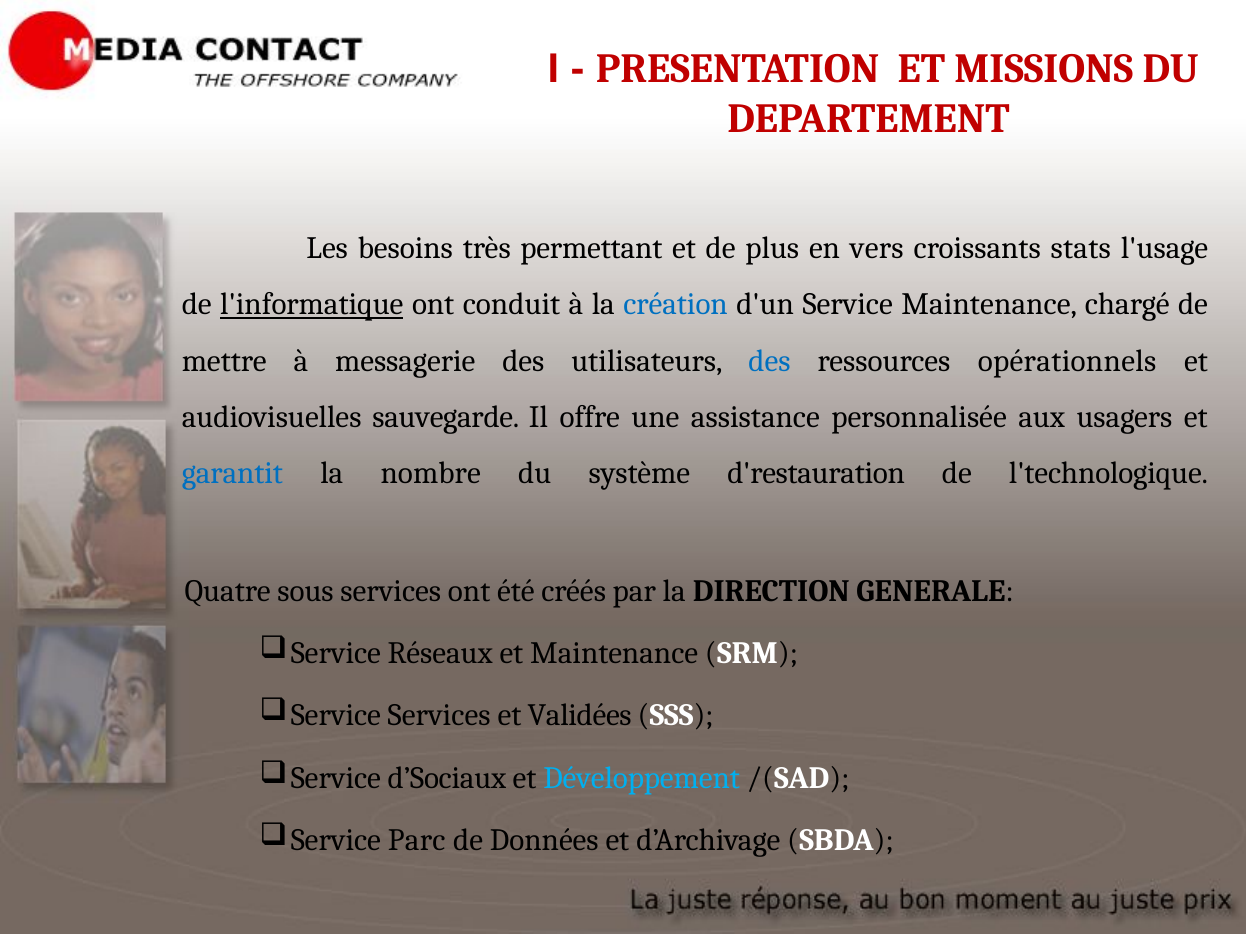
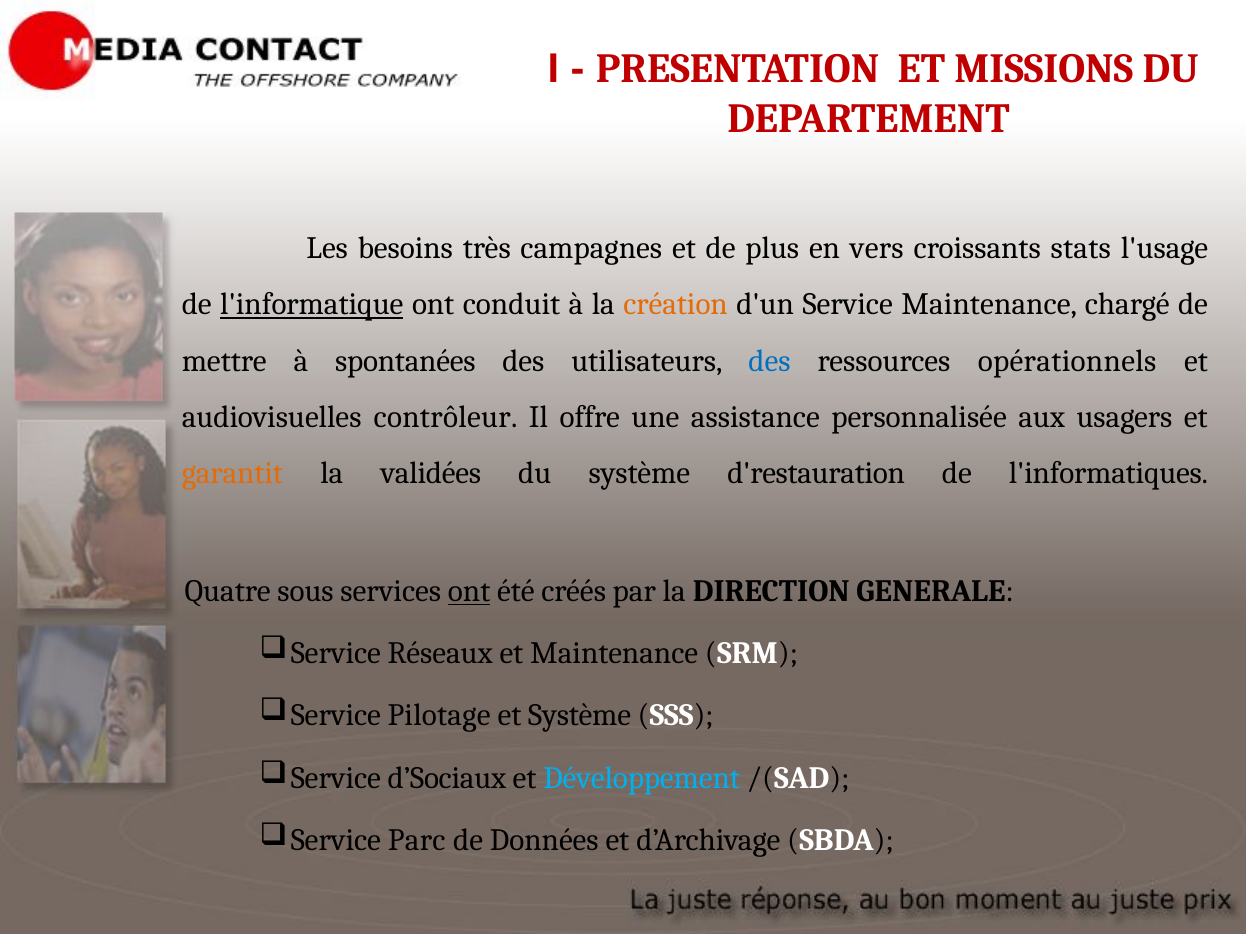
permettant: permettant -> campagnes (591, 249)
création colour: blue -> orange (676, 305)
messagerie: messagerie -> spontanées (405, 361)
sauvegarde: sauvegarde -> contrôleur (446, 417)
garantit colour: blue -> orange (232, 473)
nombre: nombre -> validées (431, 473)
l'technologique: l'technologique -> l'informatiques (1109, 473)
ont underline: none -> present (469, 591)
Services: Services -> Pilotage (439, 716)
et Validées: Validées -> Système (580, 716)
